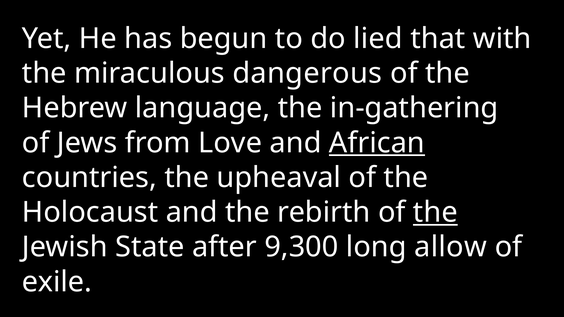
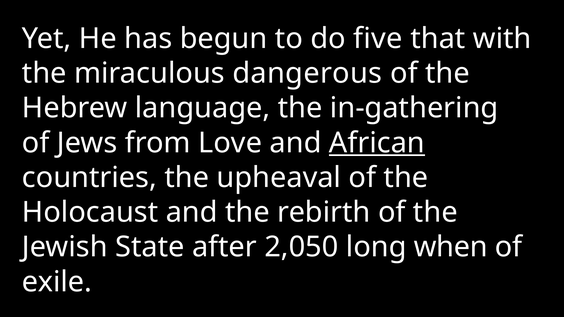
lied: lied -> five (378, 39)
the underline: present -> none (435, 212)
9,300: 9,300 -> 2,050 (301, 247)
allow: allow -> when (451, 247)
